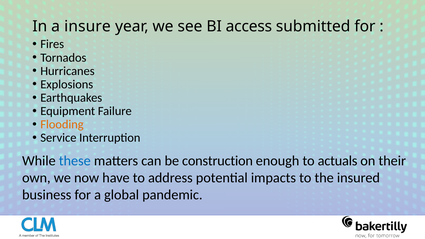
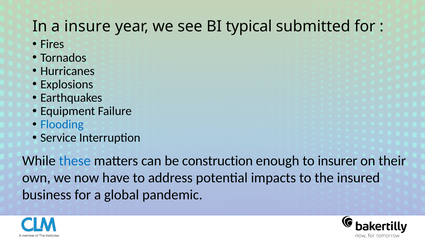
access: access -> typical (249, 26)
Flooding colour: orange -> blue (62, 125)
actuals: actuals -> insurer (338, 161)
